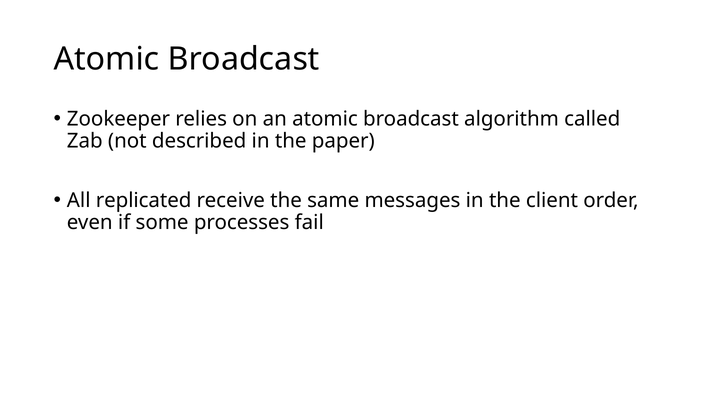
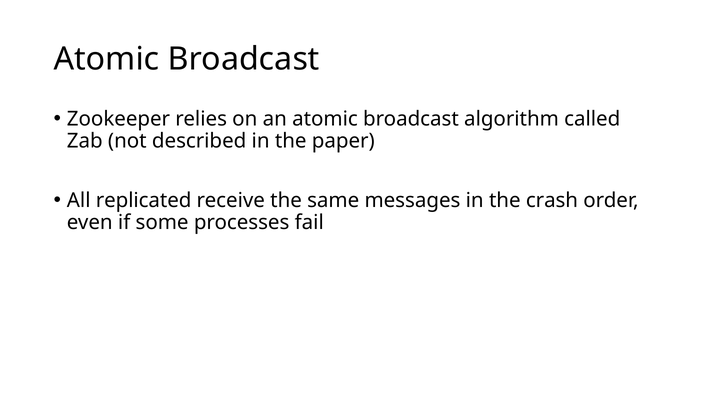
client: client -> crash (552, 200)
